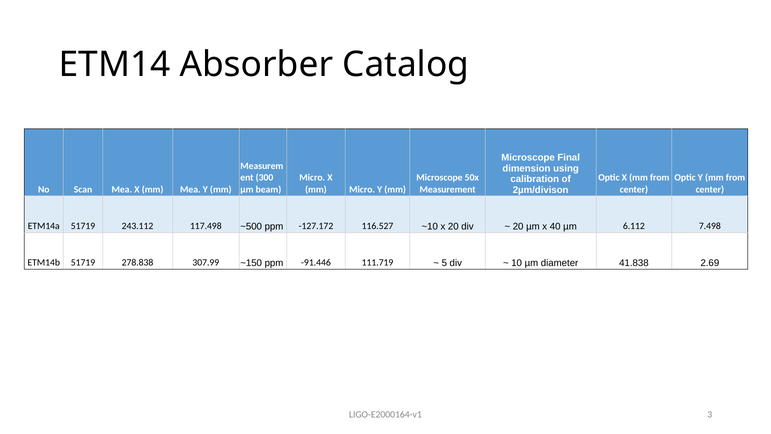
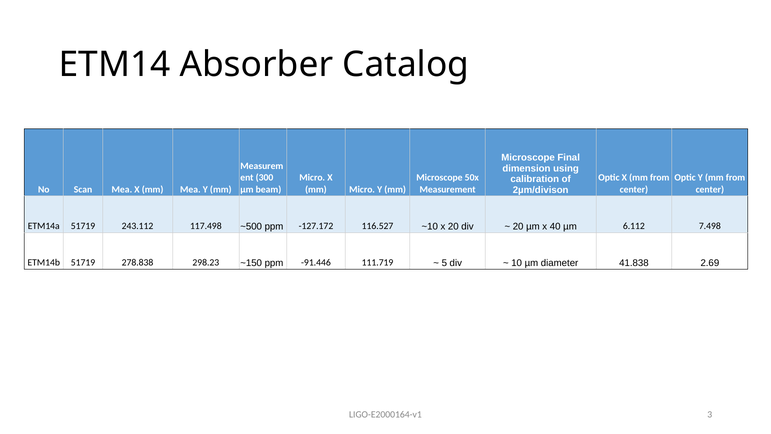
307.99: 307.99 -> 298.23 (206, 263)
